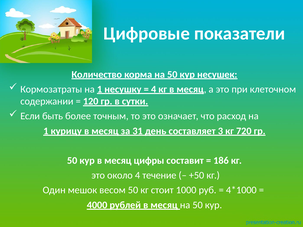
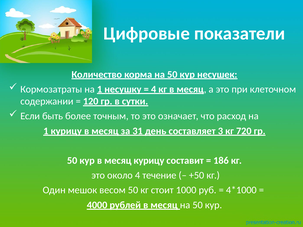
месяц цифры: цифры -> курицу (149, 161)
